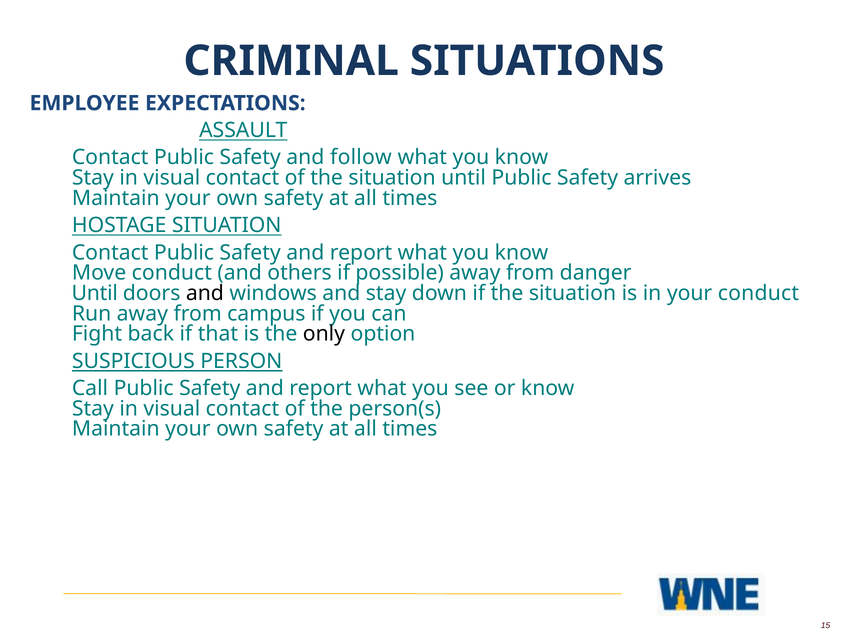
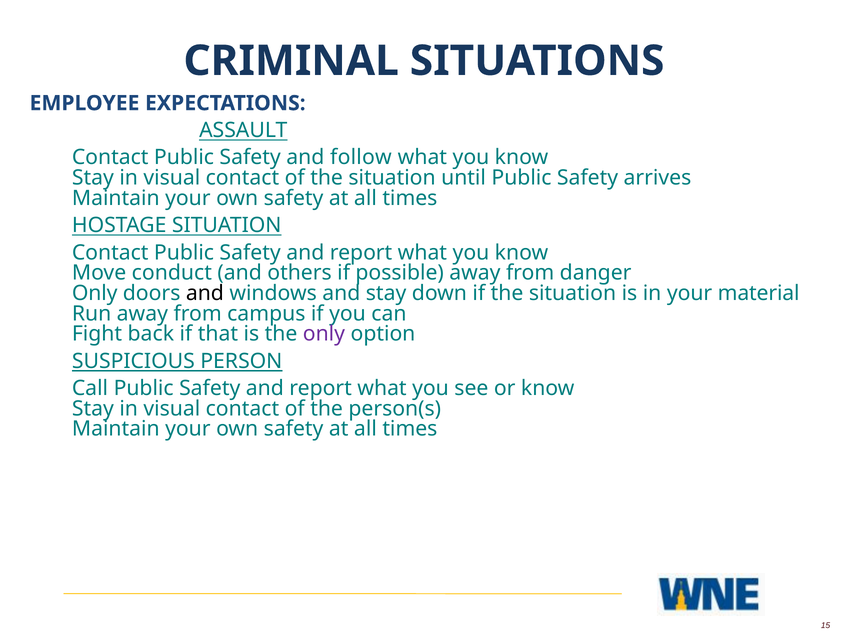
Until: Until -> Only (95, 293)
your conduct: conduct -> material (759, 293)
only colour: black -> purple (324, 334)
